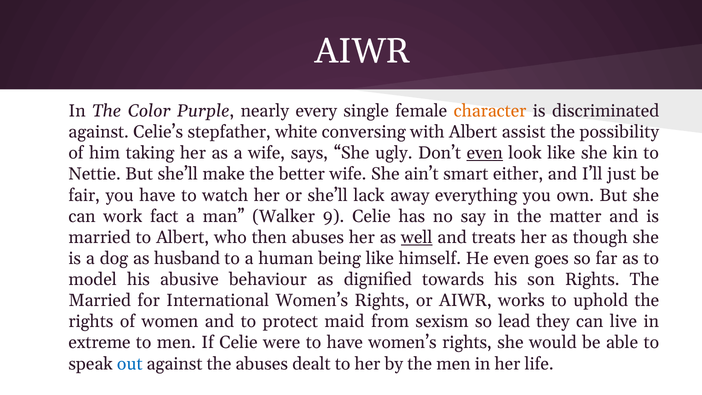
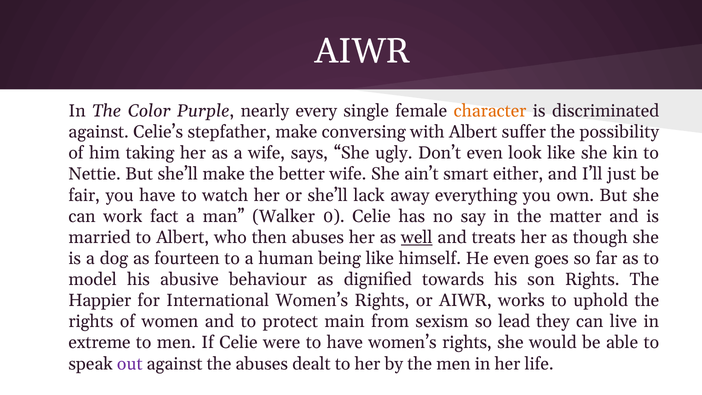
stepfather white: white -> make (296, 132)
assist: assist -> suffer (524, 132)
even underline: present -> none (485, 153)
9: 9 -> 0 (334, 216)
husband: husband -> fourteen (187, 258)
Married: Married -> Happier (100, 300)
maid: maid -> main (344, 322)
out colour: blue -> purple (130, 364)
